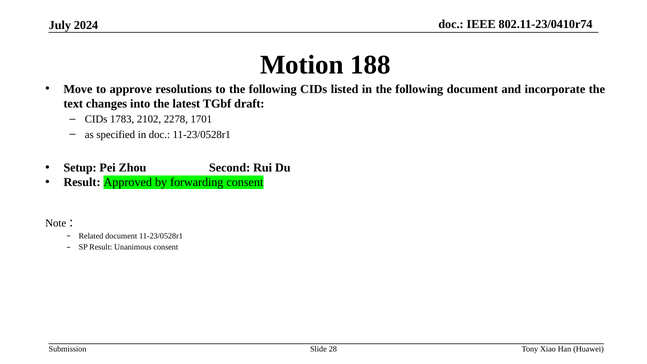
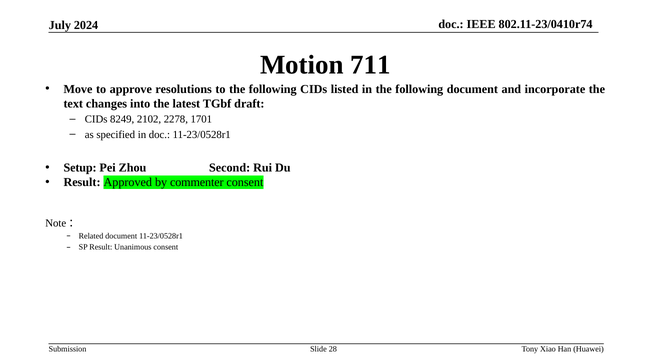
188: 188 -> 711 (371, 65)
1783: 1783 -> 8249 (122, 119)
forwarding: forwarding -> commenter (197, 182)
